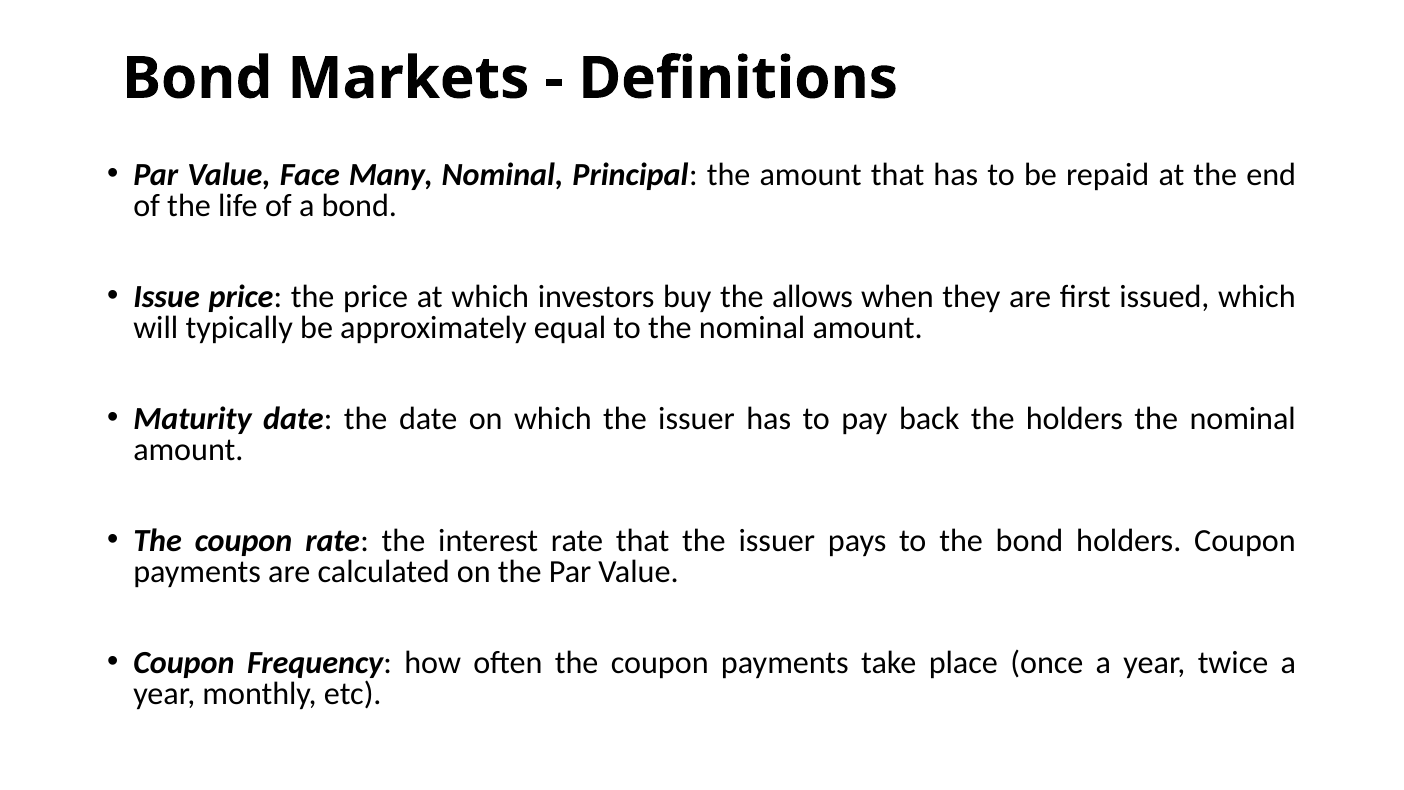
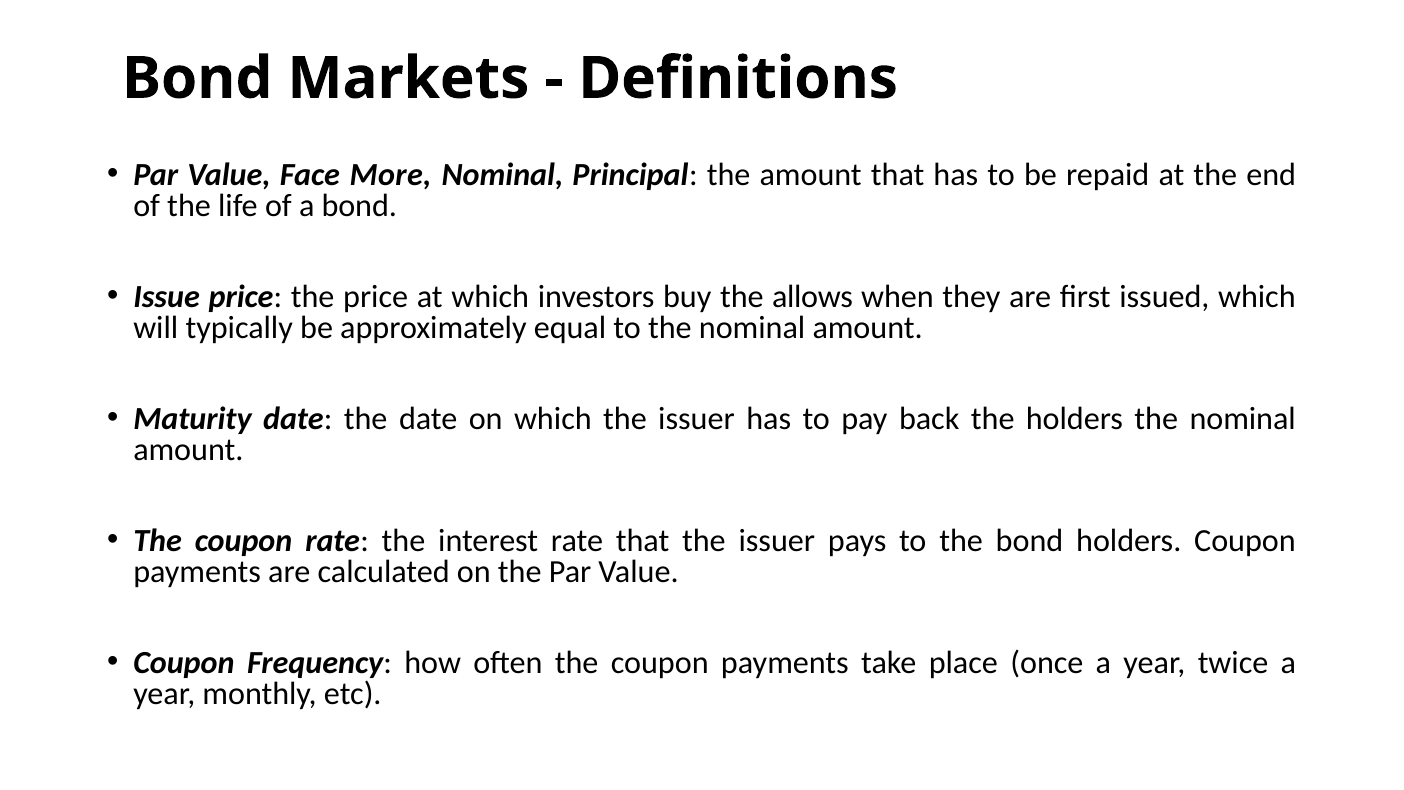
Many: Many -> More (391, 175)
